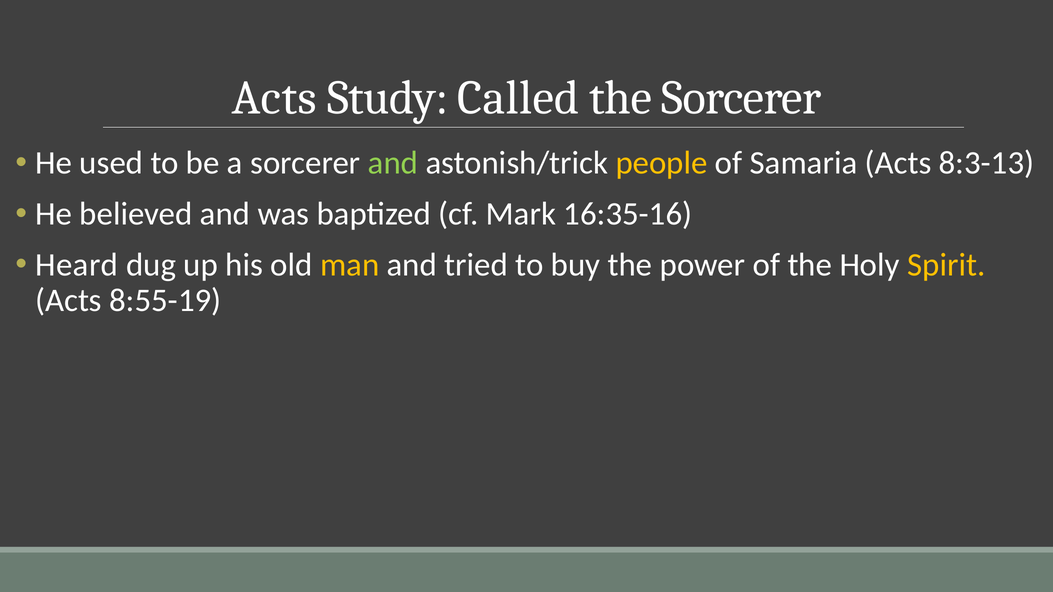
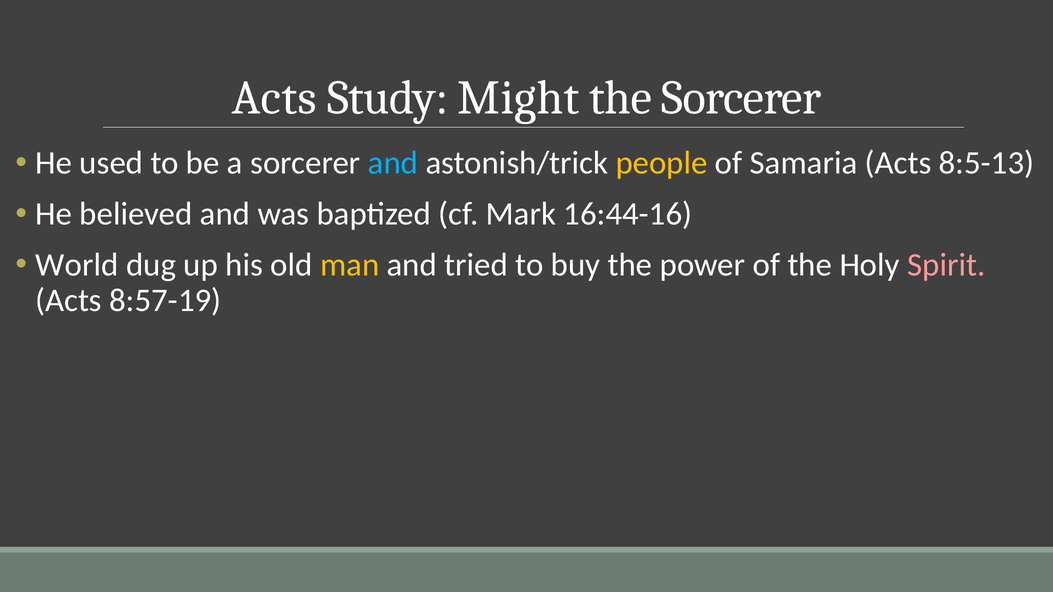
Called: Called -> Might (518, 98)
and colour: light green -> light blue (393, 163)
8:3-13: 8:3-13 -> 8:5-13 (986, 163)
16:35-16: 16:35-16 -> 16:44-16 (628, 214)
Heard: Heard -> World (77, 265)
Spirit colour: yellow -> pink (946, 265)
8:55-19: 8:55-19 -> 8:57-19 (165, 301)
